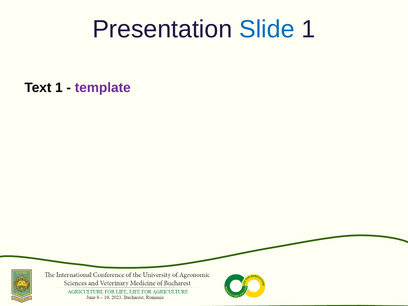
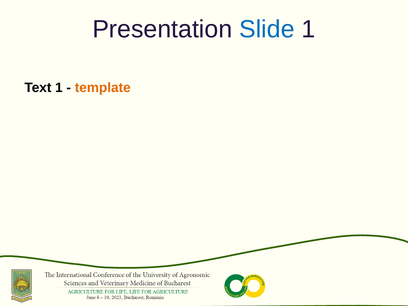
template colour: purple -> orange (103, 88)
